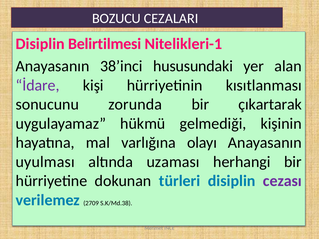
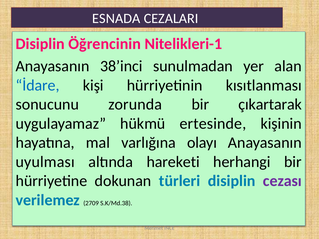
BOZUCU: BOZUCU -> ESNADA (116, 19)
Belirtilmesi: Belirtilmesi -> Öğrencinin (105, 44)
hususundaki: hususundaki -> sunulmadan (193, 66)
İdare colour: purple -> blue (38, 85)
gelmediği: gelmediği -> ertesinde (213, 124)
uzaması: uzaması -> hareketi (173, 162)
